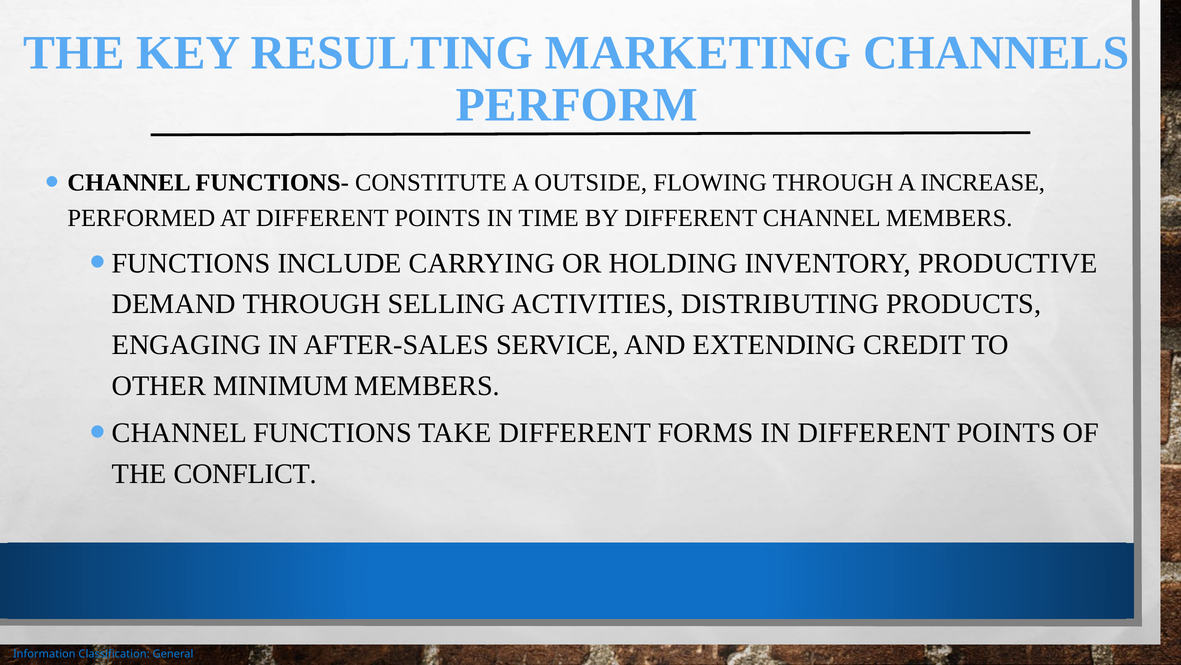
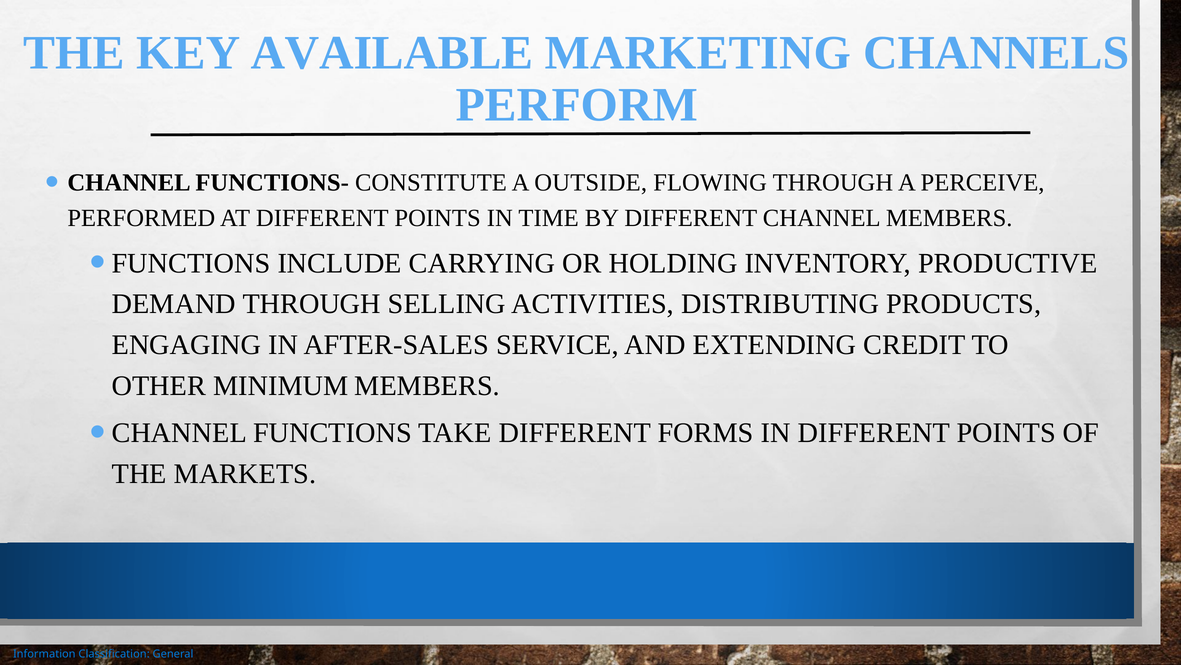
RESULTING: RESULTING -> AVAILABLE (392, 53)
INCREASE: INCREASE -> PERCEIVE (983, 182)
CONFLICT: CONFLICT -> MARKETS (245, 473)
